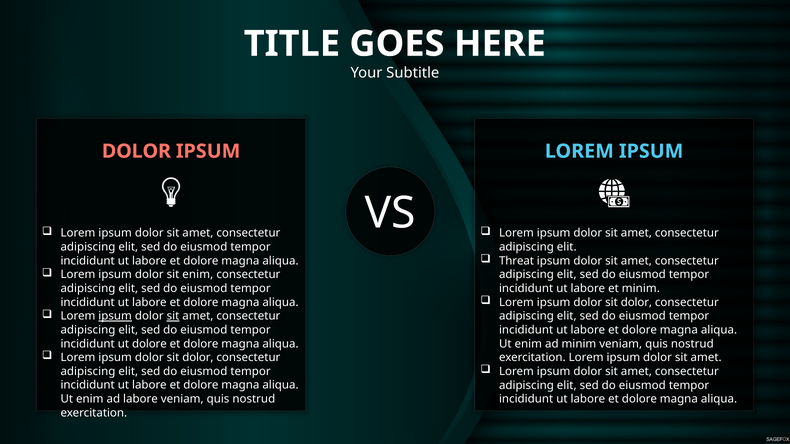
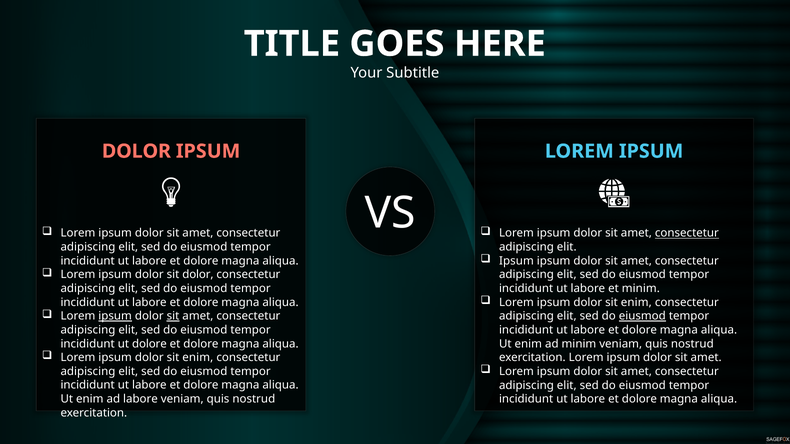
consectetur underline: none -> present (687, 233)
Threat: Threat -> Ipsum (516, 261)
sit enim: enim -> dolor (198, 275)
dolor: dolor -> enim (636, 303)
eiusmod underline: none -> present (642, 316)
dolor: dolor -> enim (198, 358)
